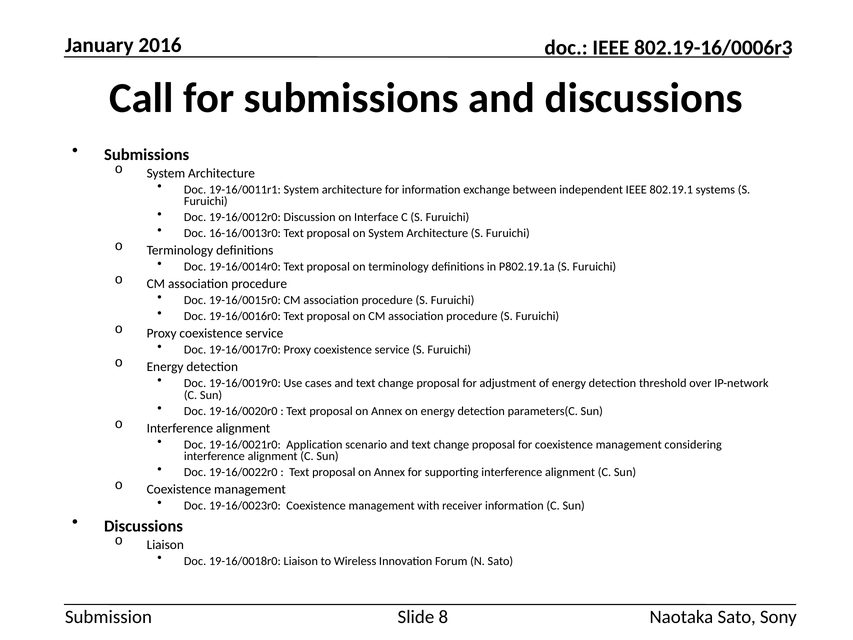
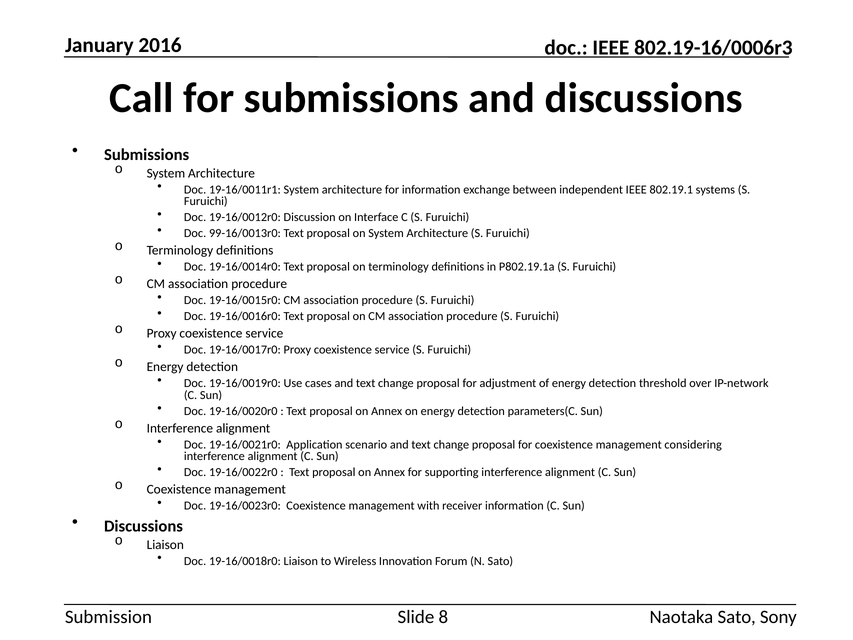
16-16/0013r0: 16-16/0013r0 -> 99-16/0013r0 (245, 233)
